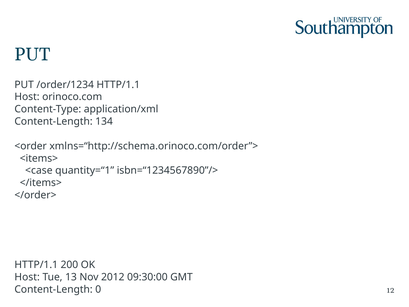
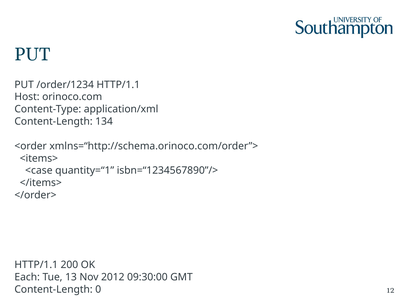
Host: Host -> Each (27, 277)
